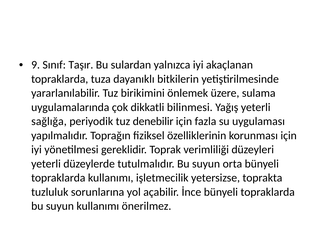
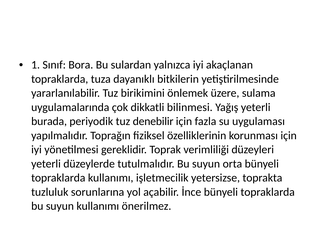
9: 9 -> 1 (36, 65)
Taşır: Taşır -> Bora (81, 65)
sağlığa: sağlığa -> burada (49, 121)
